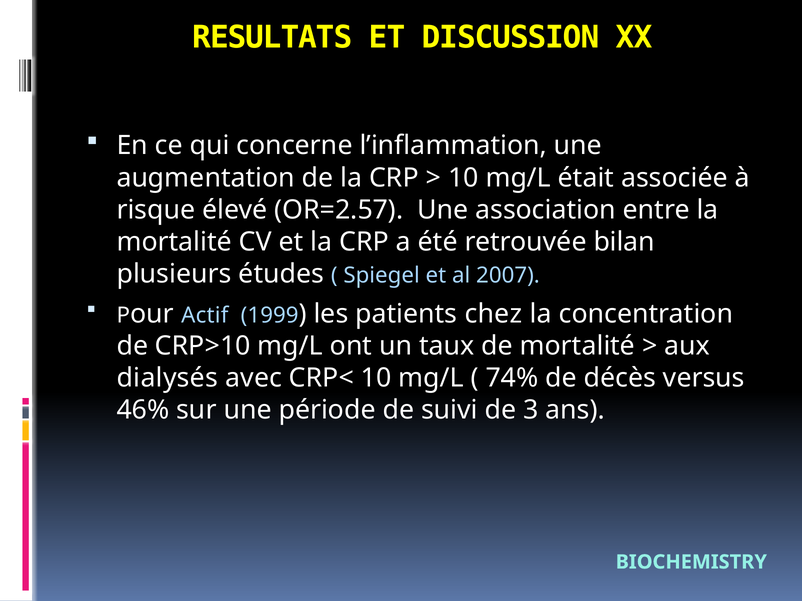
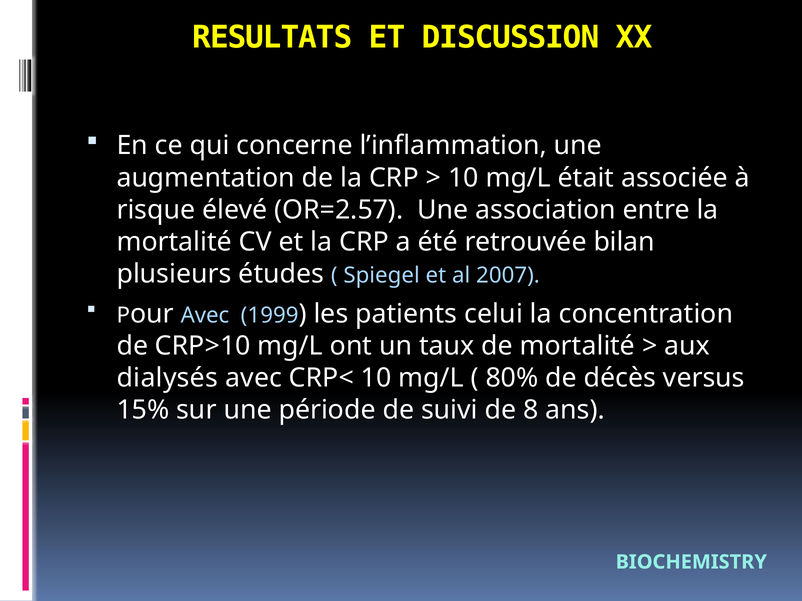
Actif: Actif -> Avec (205, 315)
chez: chez -> celui (494, 314)
74%: 74% -> 80% (512, 378)
46%: 46% -> 15% (143, 410)
3: 3 -> 8 (531, 410)
